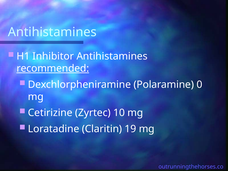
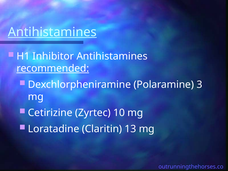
Antihistamines underline: none -> present (52, 32)
0: 0 -> 3 (199, 85)
19: 19 -> 13 (130, 129)
